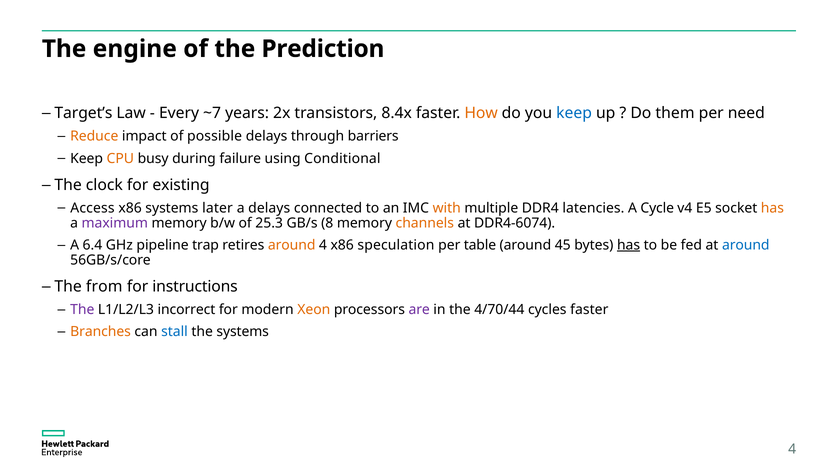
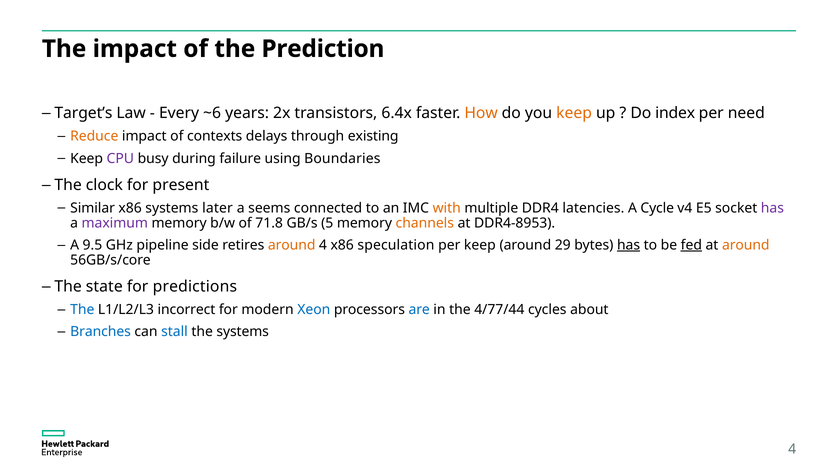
The engine: engine -> impact (135, 49)
~7: ~7 -> ~6 (212, 113)
8.4x: 8.4x -> 6.4x (397, 113)
keep colour: blue -> orange (574, 113)
them: them -> index (675, 113)
possible: possible -> contexts (215, 136)
barriers: barriers -> existing (373, 136)
CPU colour: orange -> purple (120, 158)
Conditional: Conditional -> Boundaries (342, 158)
existing: existing -> present (181, 185)
Access: Access -> Similar (93, 208)
a delays: delays -> seems (269, 208)
has colour: orange -> purple (772, 208)
25.3: 25.3 -> 71.8 (269, 223)
8: 8 -> 5 (327, 223)
DDR4-6074: DDR4-6074 -> DDR4-8953 (515, 223)
6.4: 6.4 -> 9.5 (92, 245)
trap: trap -> side (205, 245)
per table: table -> keep (480, 245)
45: 45 -> 29 (563, 245)
fed underline: none -> present (691, 245)
around colour: blue -> orange (746, 245)
from: from -> state (104, 286)
instructions: instructions -> predictions (195, 286)
The colour: purple -> blue (82, 309)
Xeon colour: orange -> blue (314, 309)
are colour: purple -> blue (419, 309)
4/70/44: 4/70/44 -> 4/77/44 (499, 309)
cycles faster: faster -> about (589, 309)
Branches colour: orange -> blue (101, 331)
